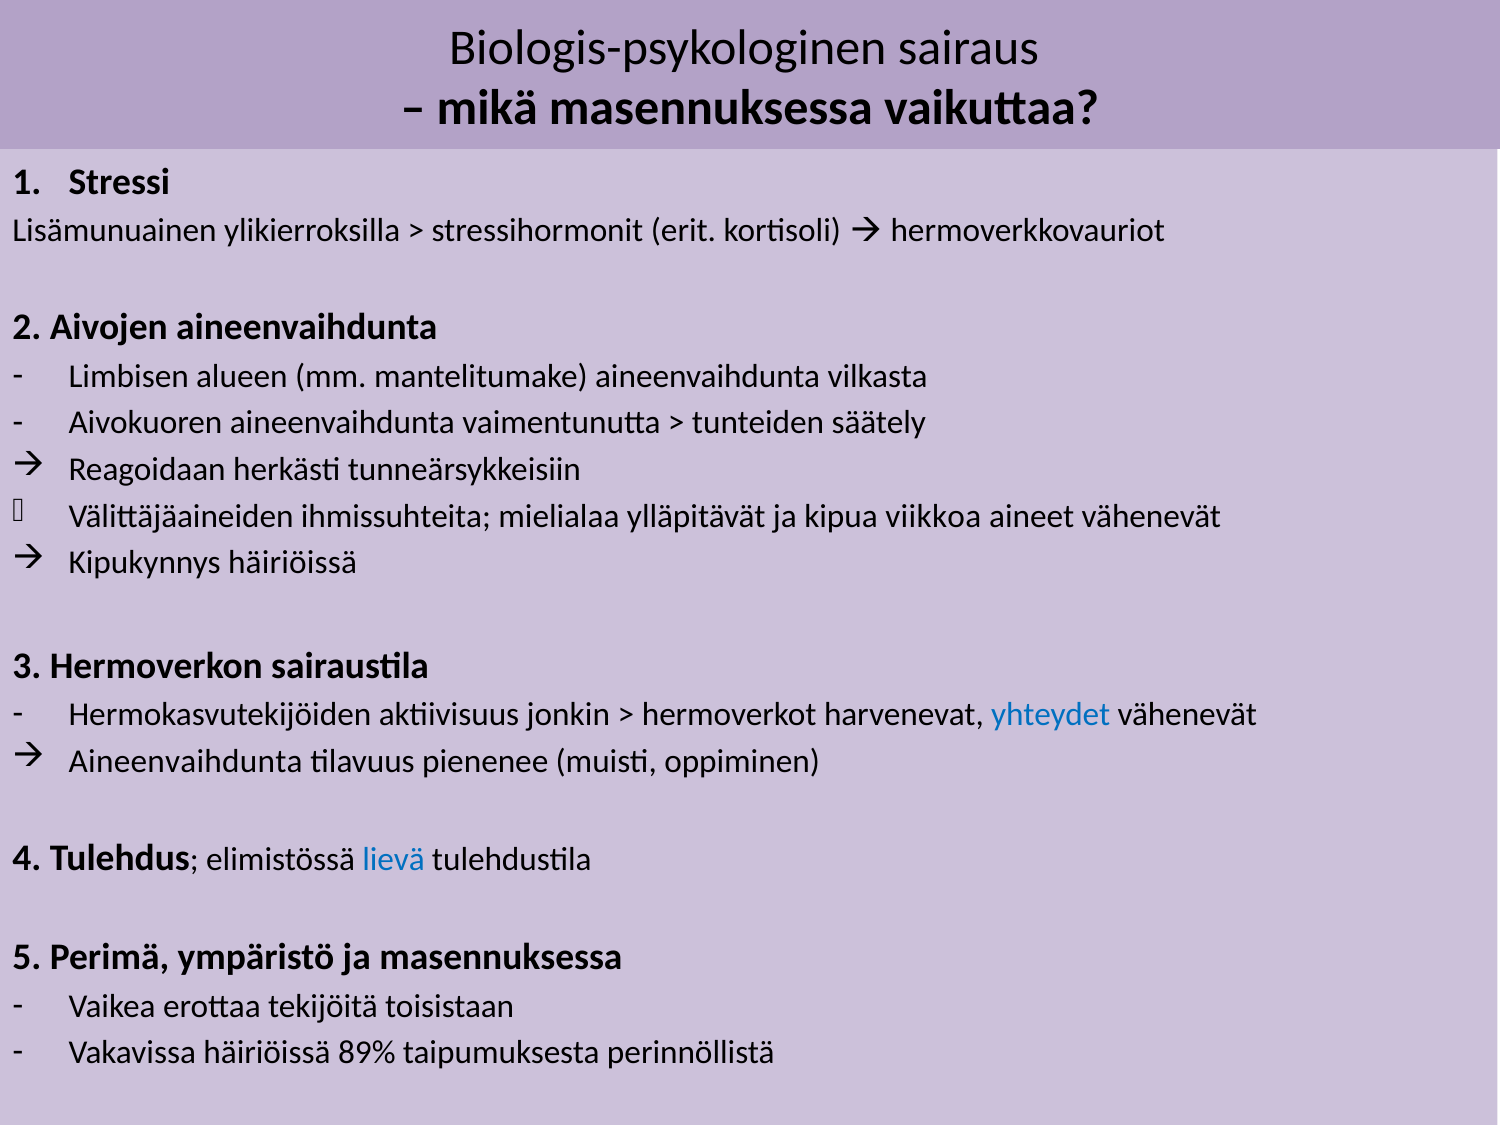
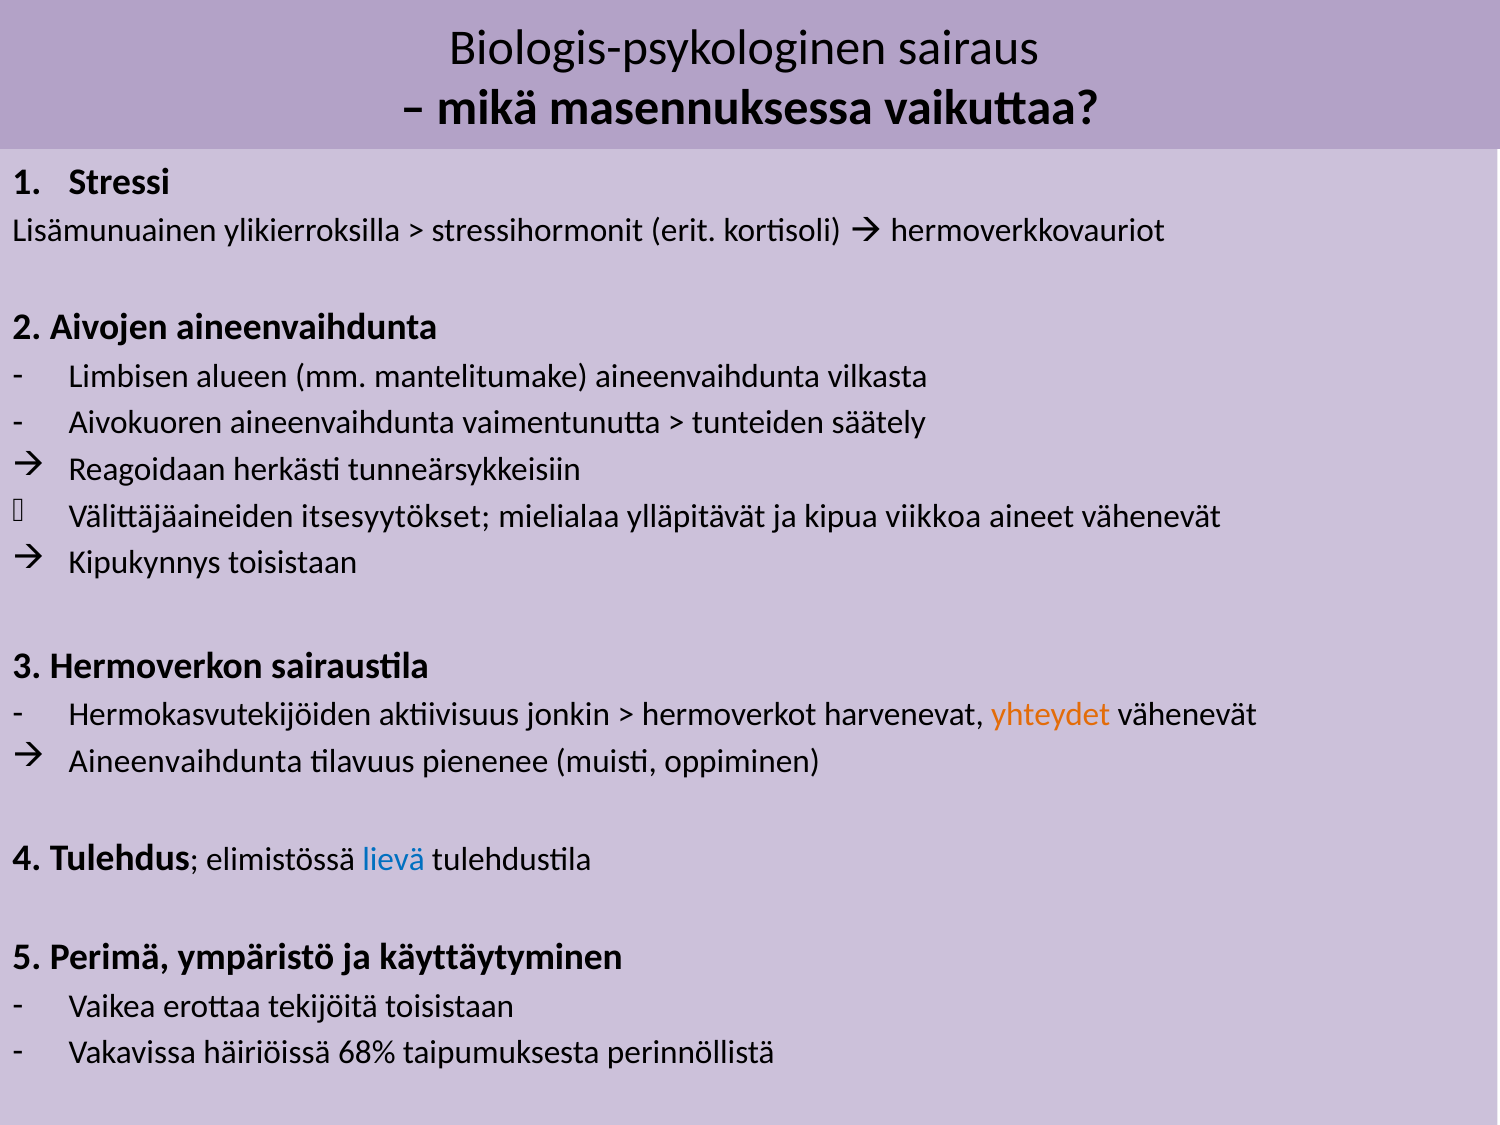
ihmissuhteita: ihmissuhteita -> itsesyytökset (396, 516)
Kipukynnys häiriöissä: häiriöissä -> toisistaan (293, 563)
yhteydet colour: blue -> orange (1051, 715)
ja masennuksessa: masennuksessa -> käyttäytyminen (501, 957)
89%: 89% -> 68% (367, 1053)
